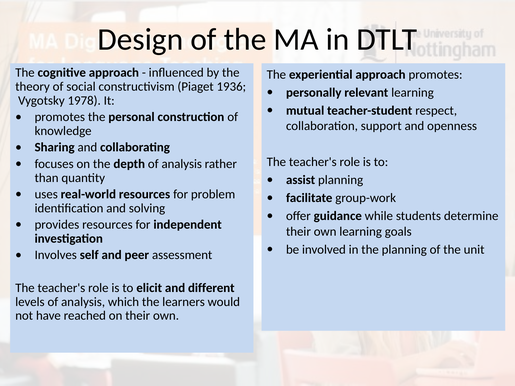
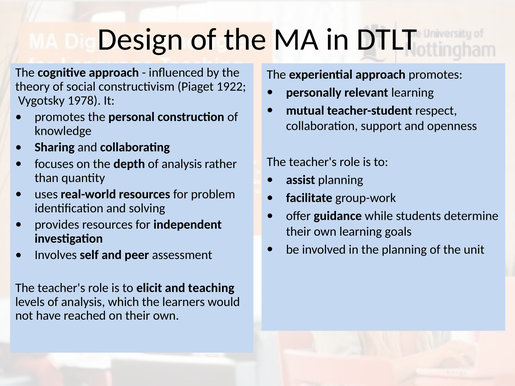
1936: 1936 -> 1922 (231, 87)
different: different -> teaching (211, 288)
